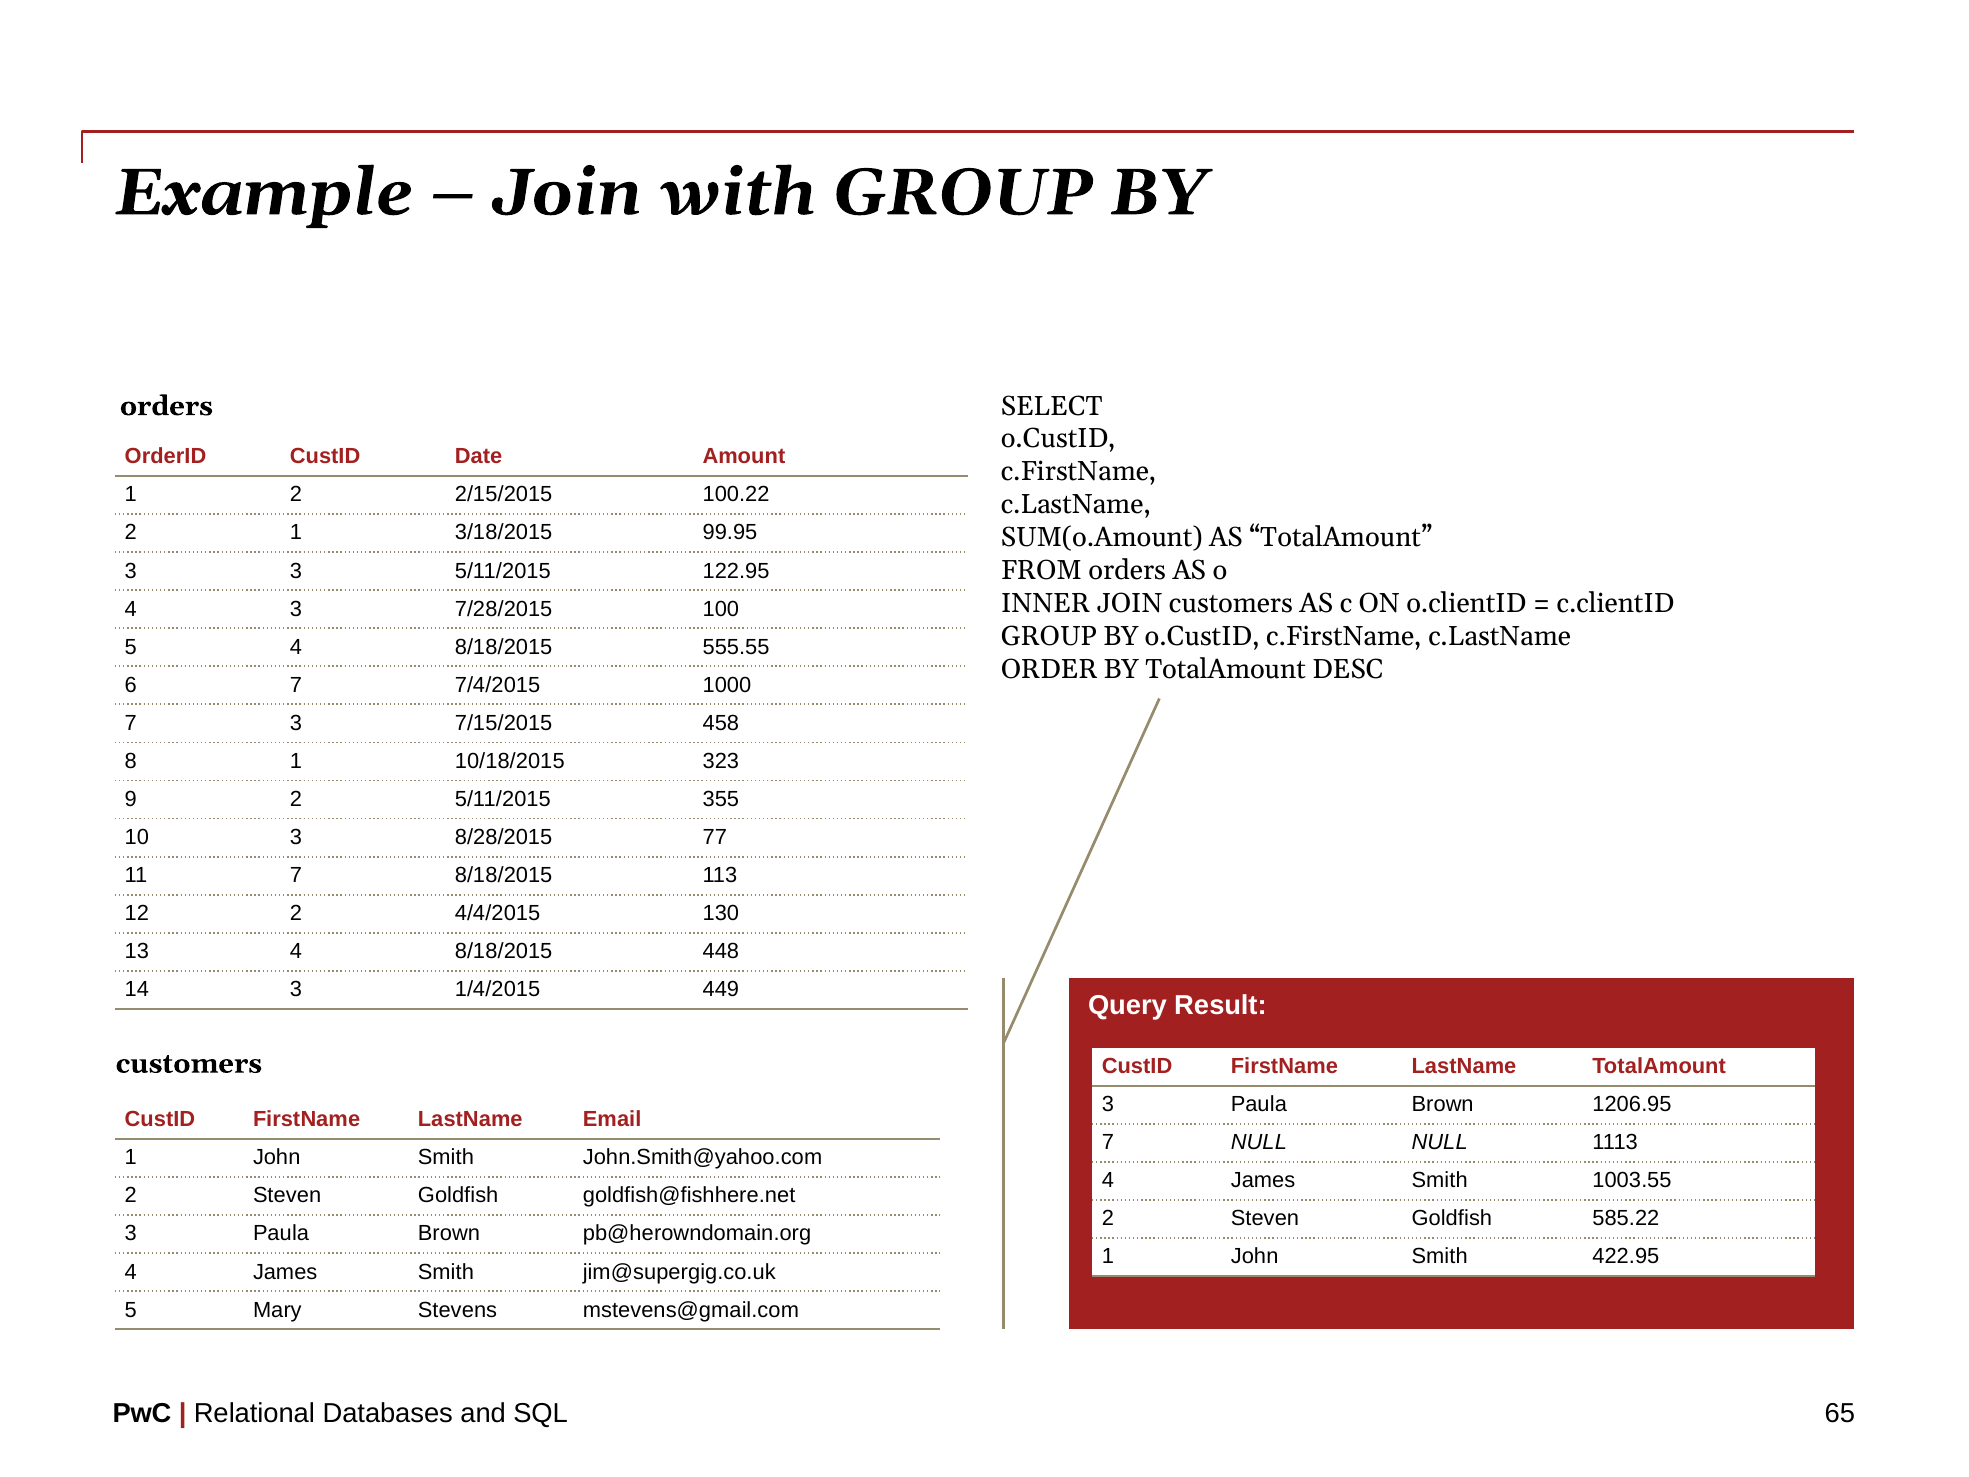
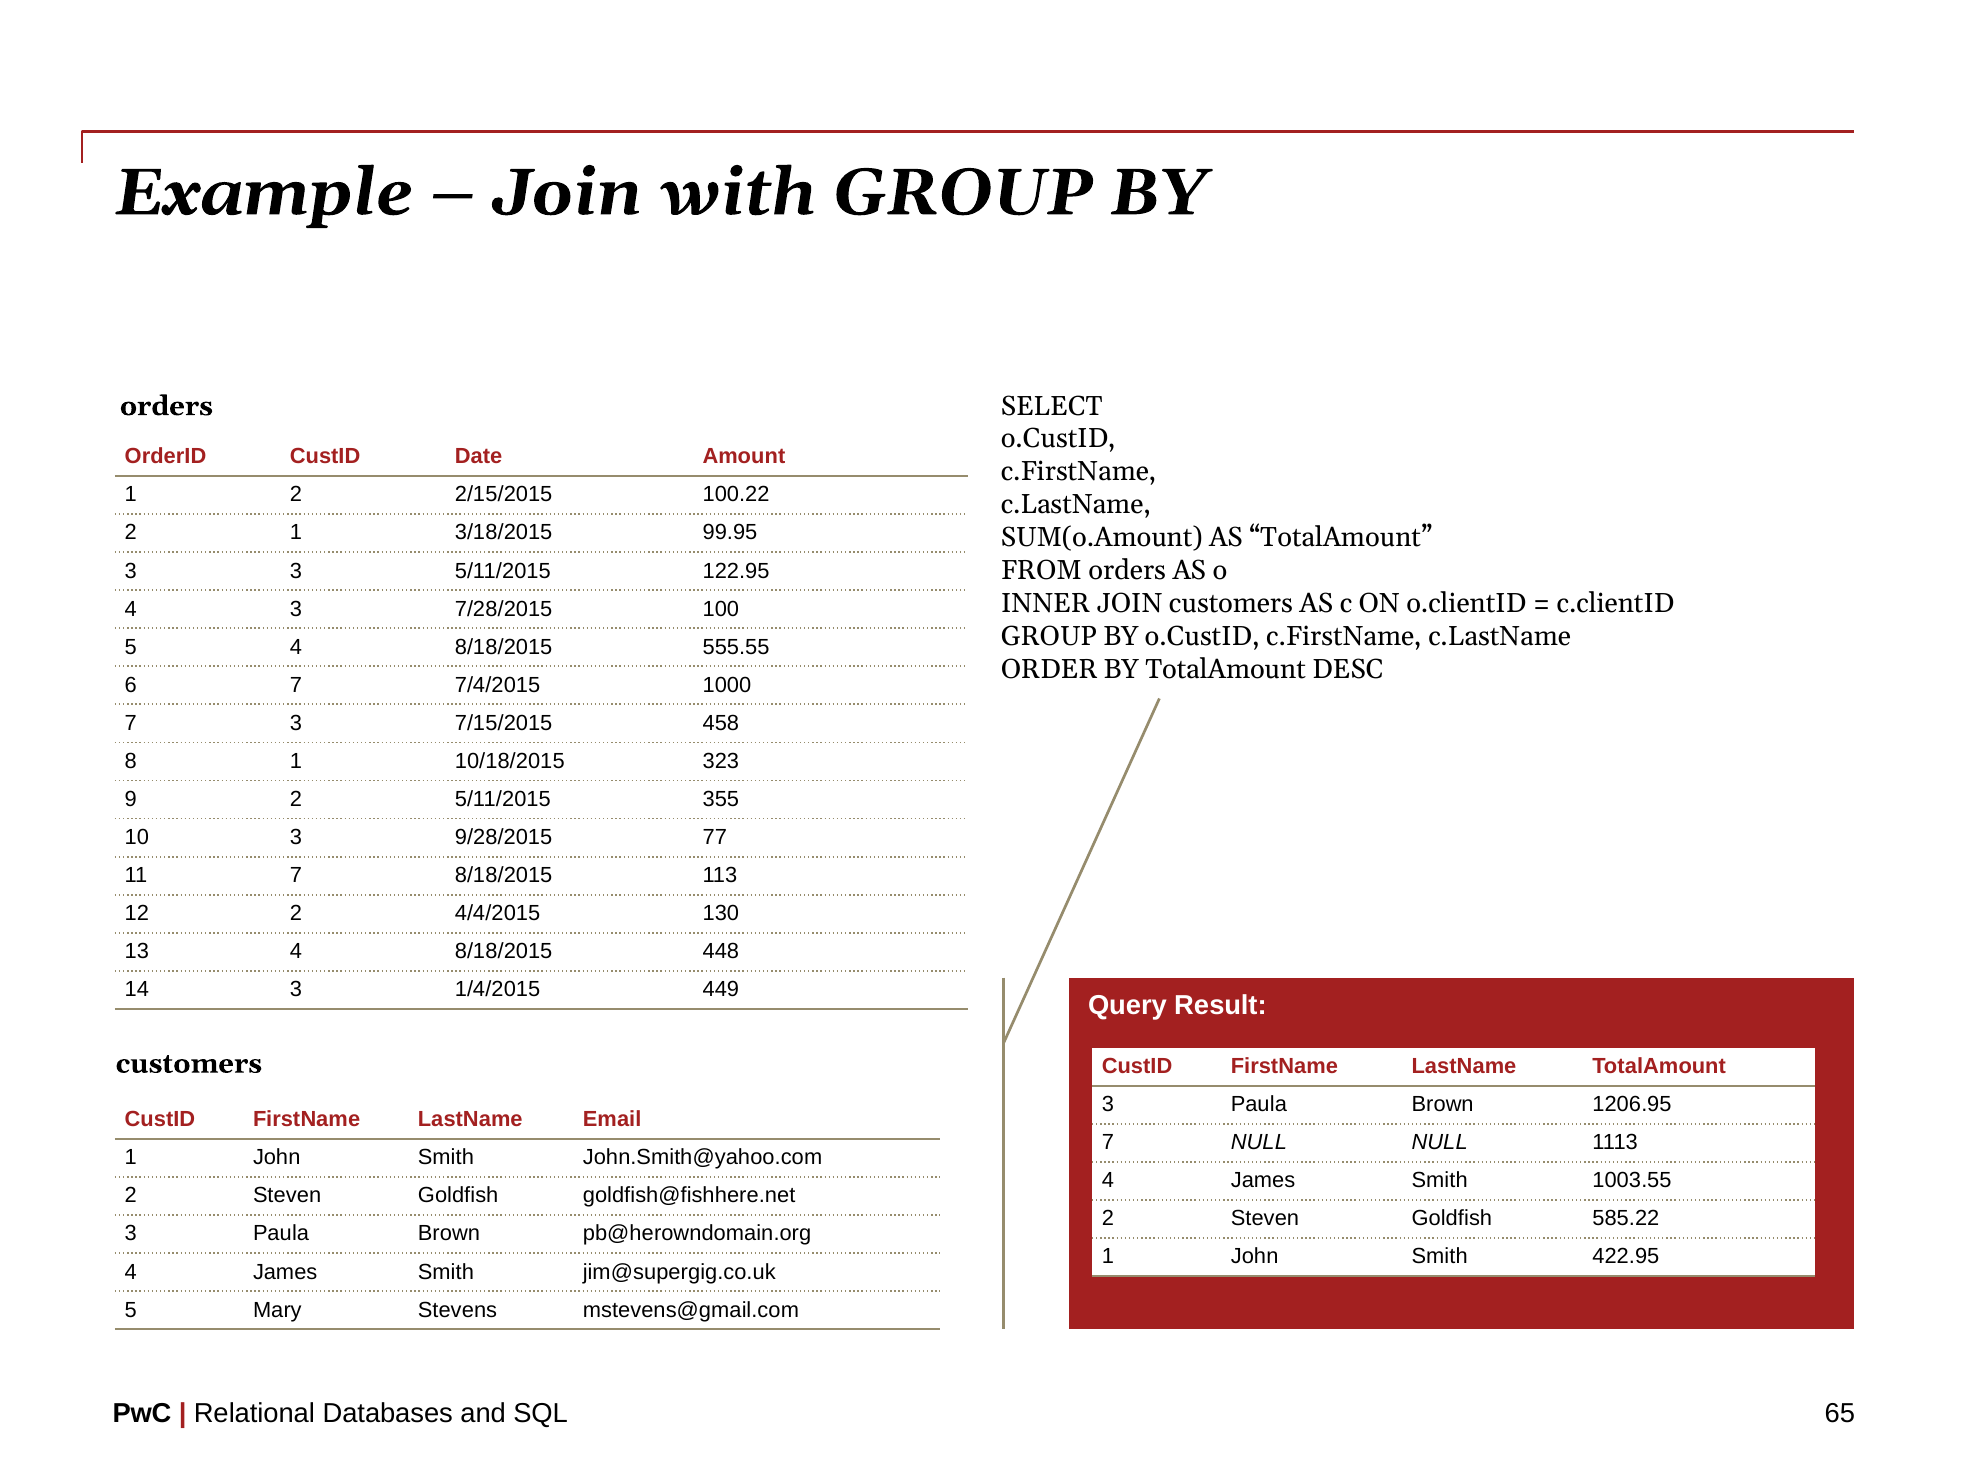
8/28/2015: 8/28/2015 -> 9/28/2015 (504, 837)
